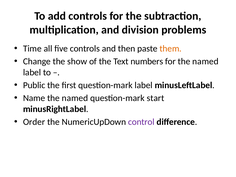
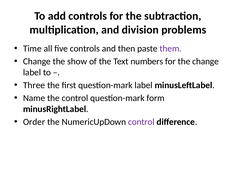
them colour: orange -> purple (171, 49)
for the named: named -> change (206, 61)
Public: Public -> Three (34, 85)
Name the named: named -> control (75, 98)
start: start -> form (156, 98)
